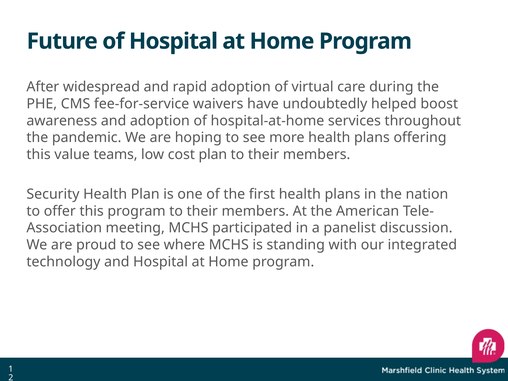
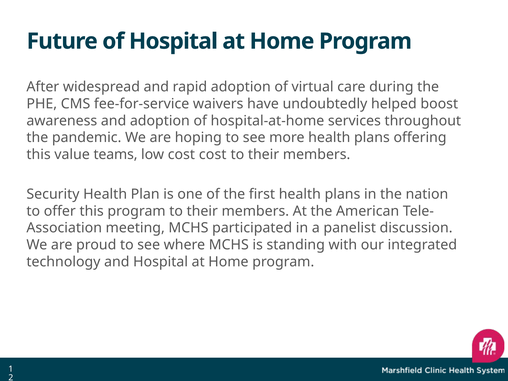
cost plan: plan -> cost (213, 155)
